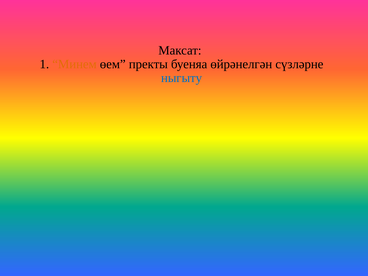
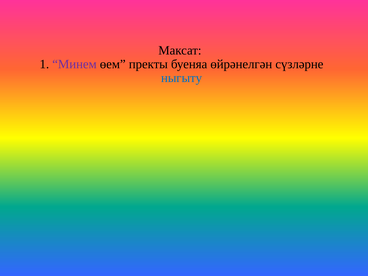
Минем colour: orange -> purple (75, 64)
